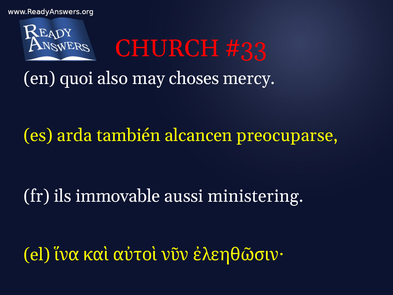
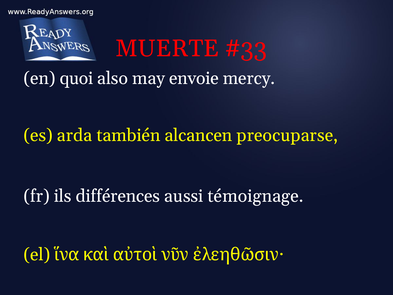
CHURCH: CHURCH -> MUERTE (167, 49)
choses: choses -> envoie (194, 78)
immovable: immovable -> différences (118, 196)
ministering: ministering -> témoignage (256, 196)
